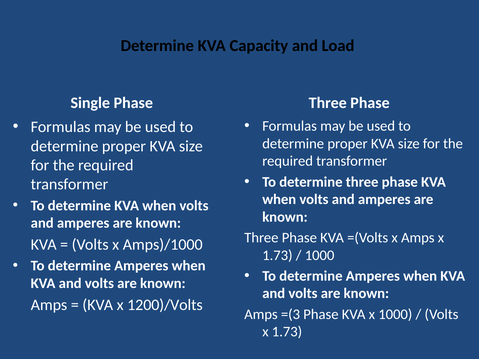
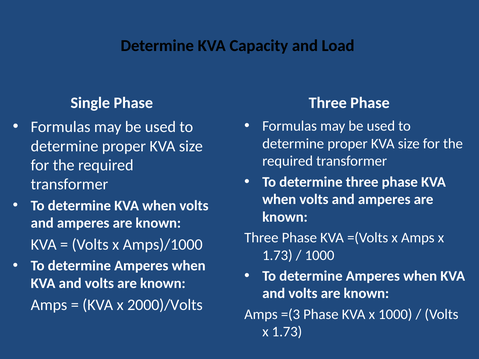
1200)/Volts: 1200)/Volts -> 2000)/Volts (165, 305)
